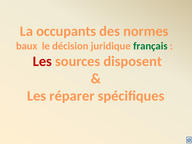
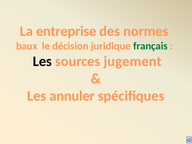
occupants: occupants -> entreprise (66, 31)
Les colour: red -> black (42, 61)
disposent: disposent -> jugement (133, 61)
réparer: réparer -> annuler (72, 96)
